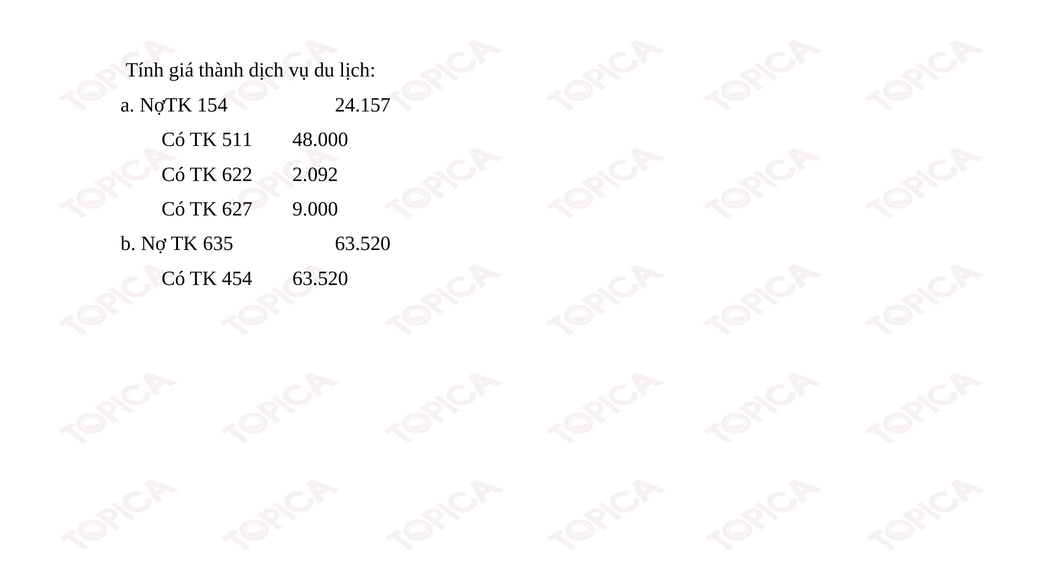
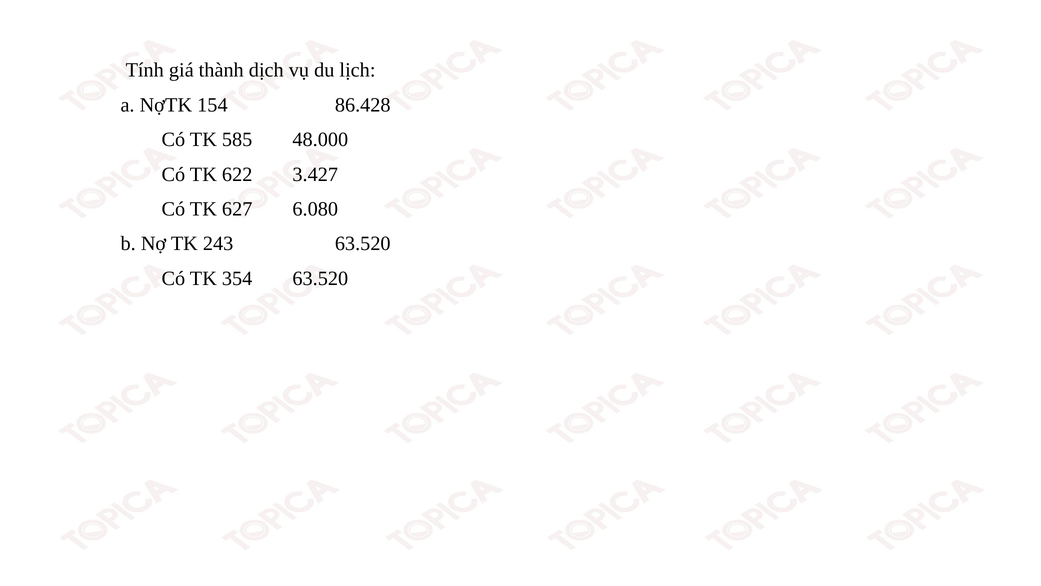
24.157: 24.157 -> 86.428 (363, 105)
511: 511 -> 585 (237, 140)
2.092: 2.092 -> 3.427 (315, 174)
9.000: 9.000 -> 6.080 (315, 209)
635: 635 -> 243 (218, 244)
454: 454 -> 354 (237, 278)
